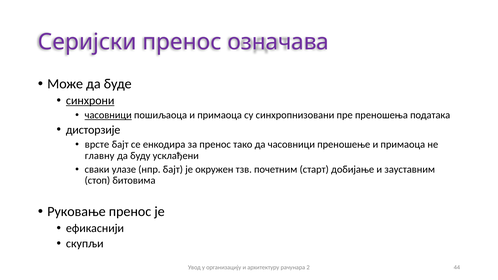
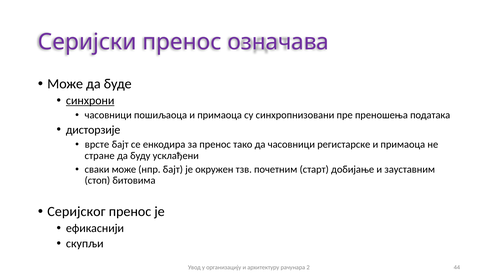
часовници underline: present -> none (108, 115)
преношење: преношење -> регистарске (344, 144)
главну: главну -> стране (100, 156)
сваки улазе: улазе -> може (124, 169)
Руковање: Руковање -> Серијског (76, 212)
